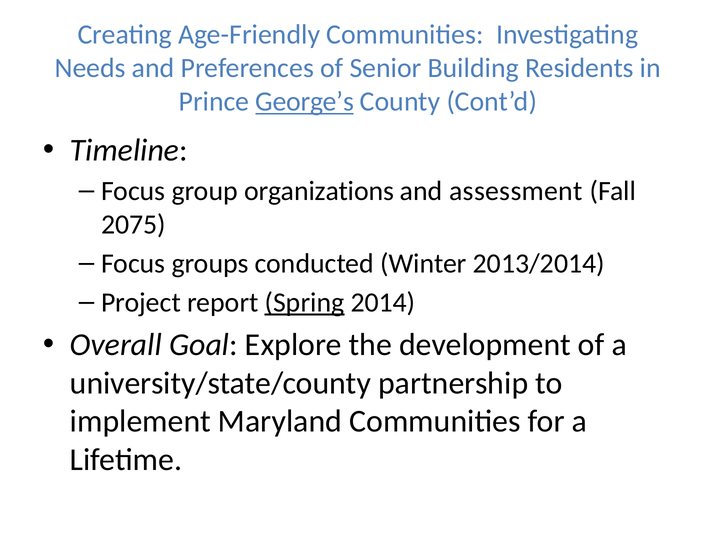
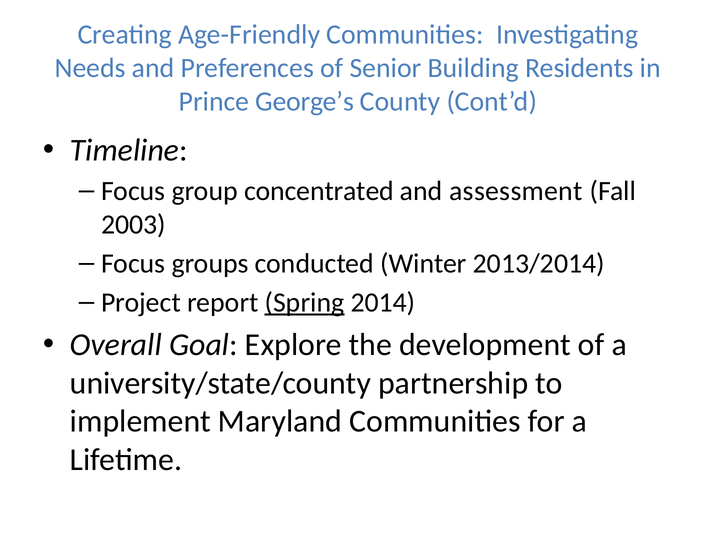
George’s underline: present -> none (305, 102)
organizations: organizations -> concentrated (319, 191)
2075: 2075 -> 2003 (134, 225)
